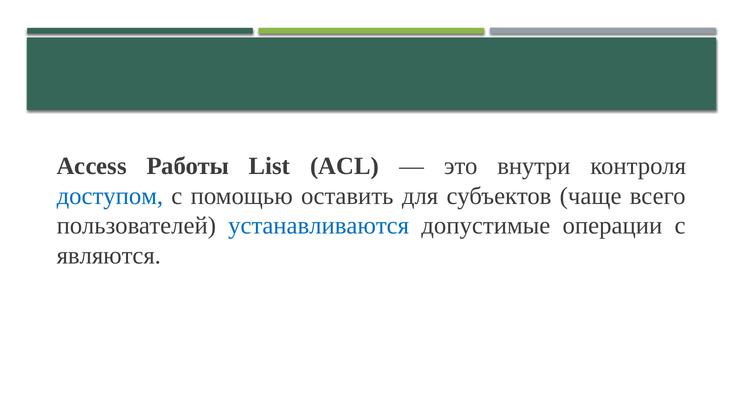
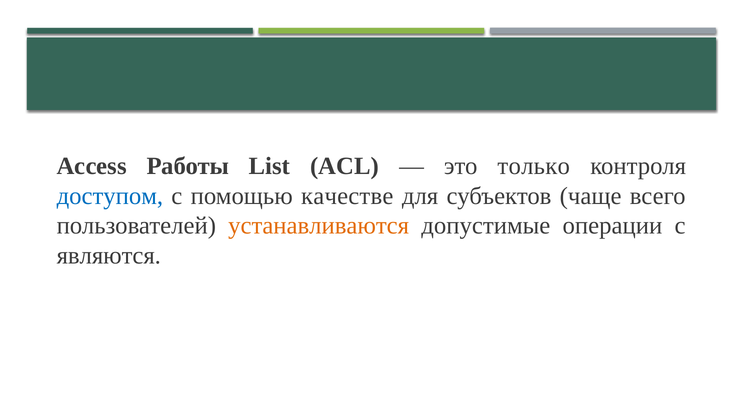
внутри: внутри -> только (534, 166)
оставить: оставить -> качестве (347, 196)
устанавливаются colour: blue -> orange (319, 226)
